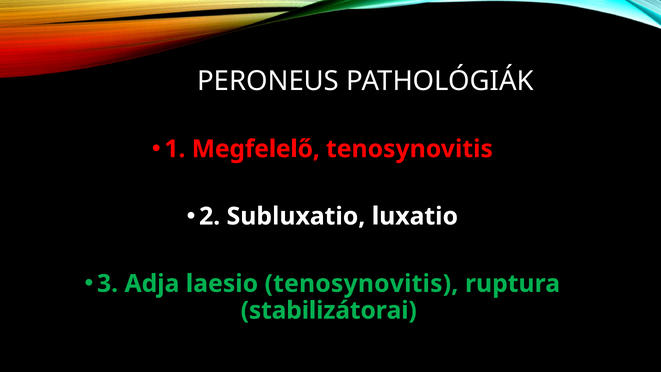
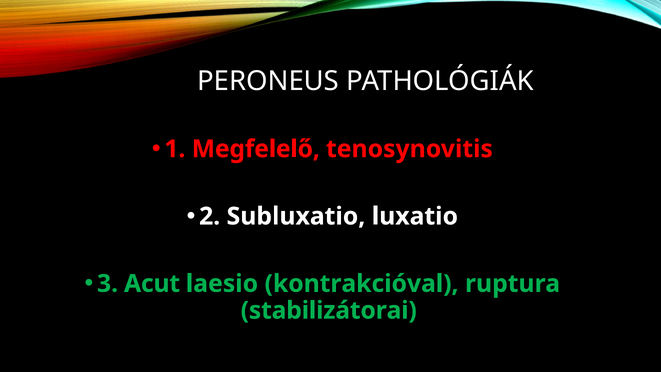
Adja: Adja -> Acut (152, 284)
laesio tenosynovitis: tenosynovitis -> kontrakcióval (362, 284)
